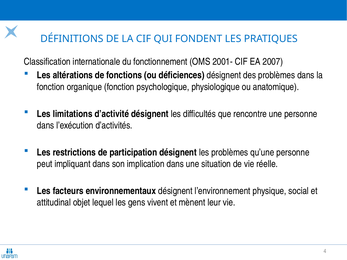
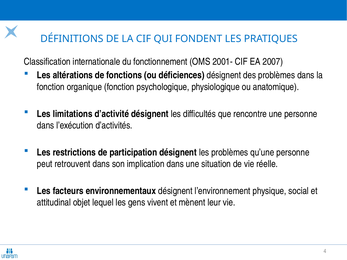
impliquant: impliquant -> retrouvent (72, 164)
